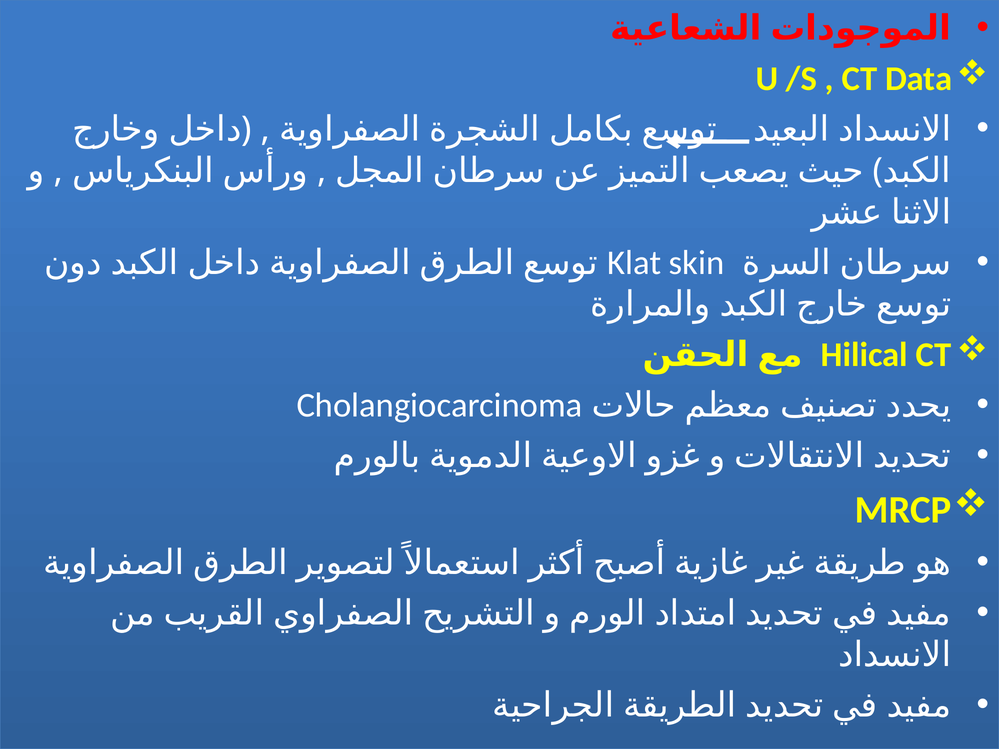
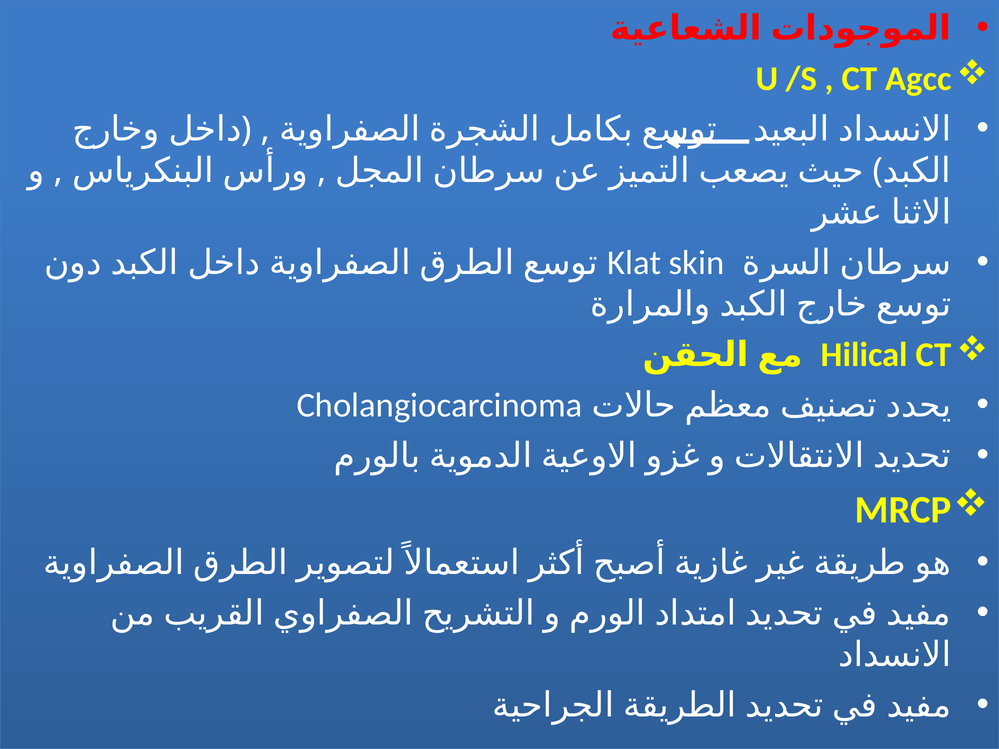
Data: Data -> Agcc (918, 79)
